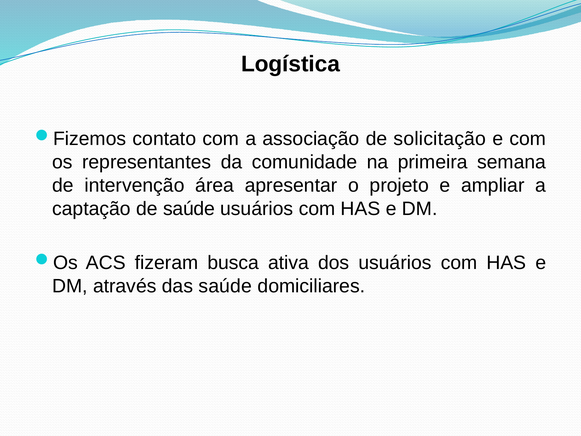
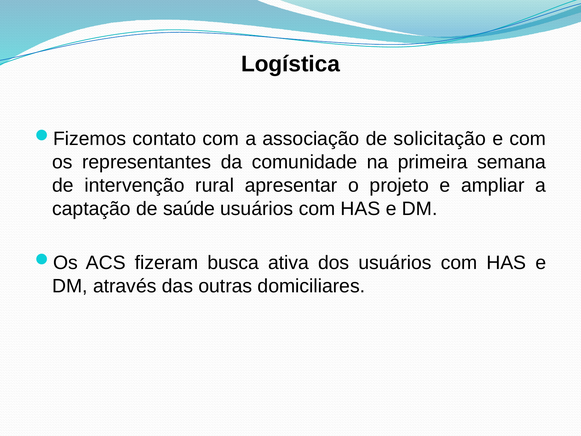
área: área -> rural (215, 185)
das saúde: saúde -> outras (225, 286)
